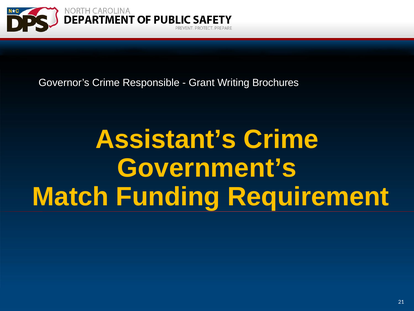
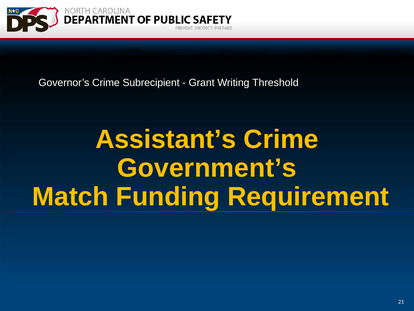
Responsible: Responsible -> Subrecipient (151, 83)
Brochures: Brochures -> Threshold (275, 83)
